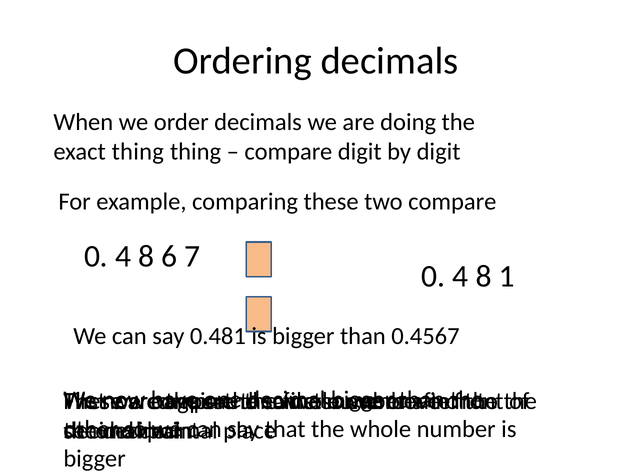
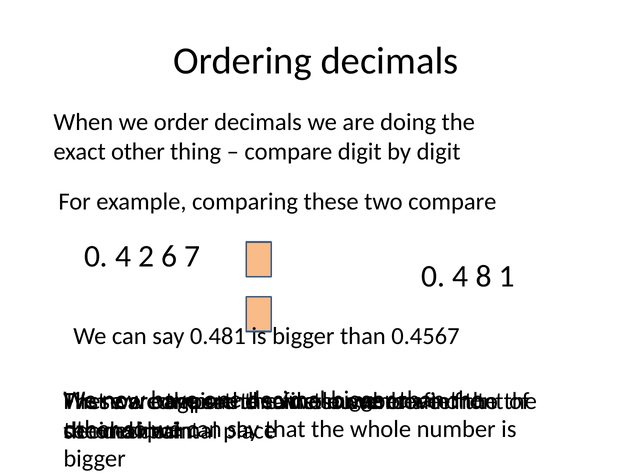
exact thing: thing -> other (138, 152)
8: 8 -> 2 (146, 256)
